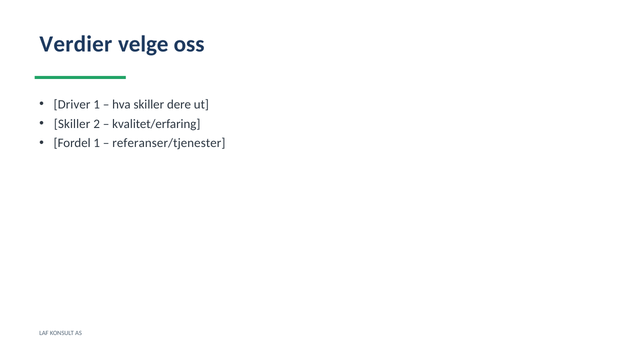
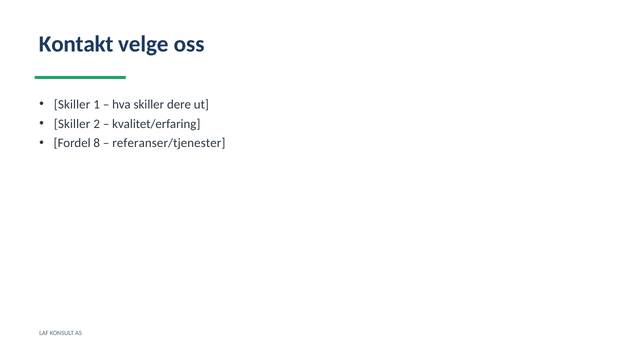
Verdier: Verdier -> Kontakt (76, 44)
Driver: Driver -> Skiller (72, 105)
Fordel 1: 1 -> 8 (97, 143)
